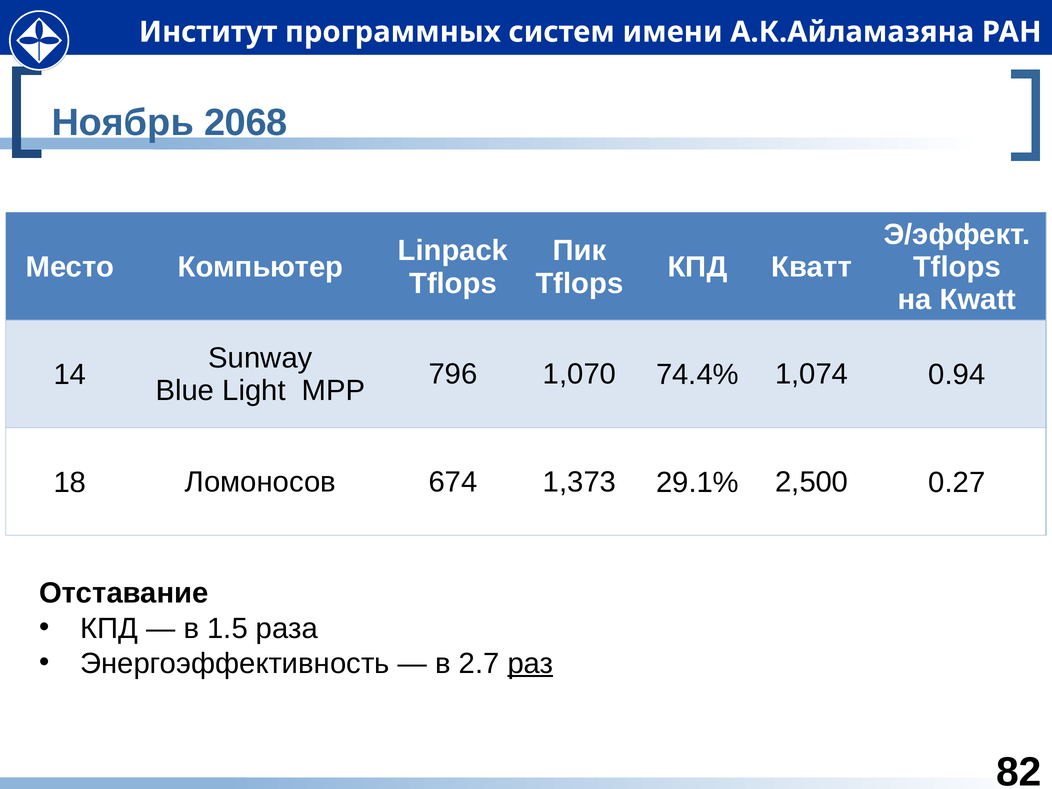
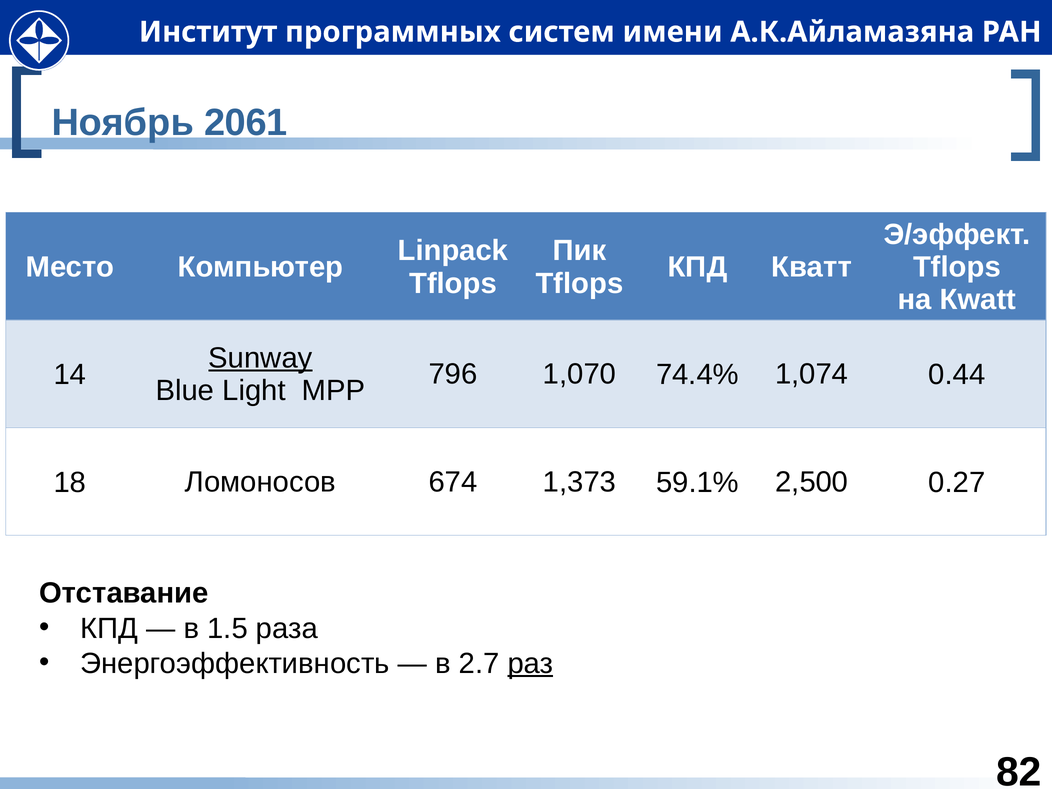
2068: 2068 -> 2061 (246, 123)
Sunway underline: none -> present (260, 358)
0.94: 0.94 -> 0.44 (957, 375)
29.1%: 29.1% -> 59.1% (697, 483)
